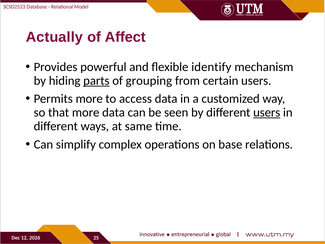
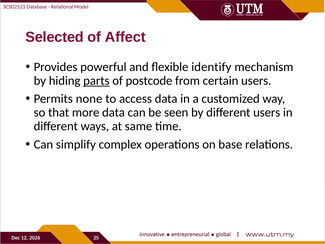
Actually: Actually -> Selected (55, 37)
grouping: grouping -> postcode (149, 81)
Permits more: more -> none (89, 99)
users underline: present -> none (267, 112)
